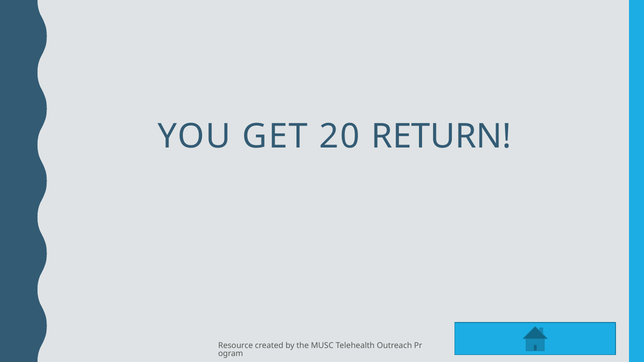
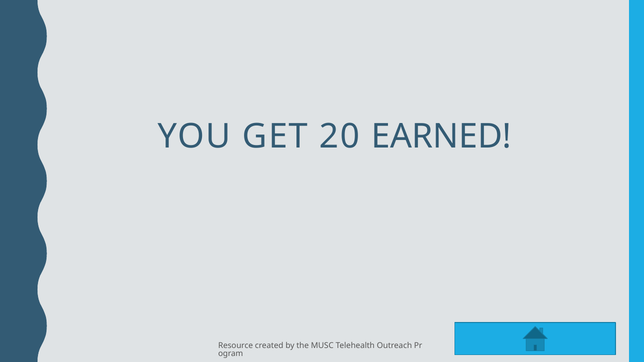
RETURN: RETURN -> EARNED (442, 136)
